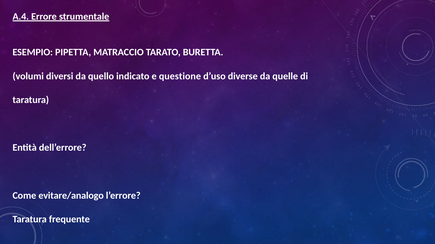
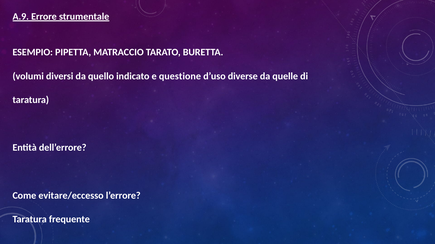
A.4: A.4 -> A.9 (21, 17)
evitare/analogo: evitare/analogo -> evitare/eccesso (71, 196)
